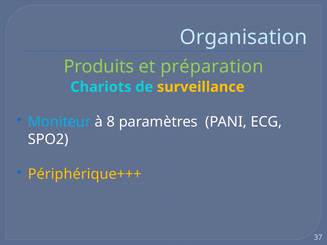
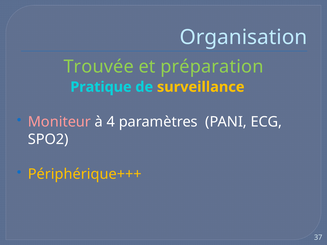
Produits: Produits -> Trouvée (99, 67)
Chariots: Chariots -> Pratique (101, 87)
Moniteur colour: light blue -> pink (59, 122)
8: 8 -> 4 (111, 122)
